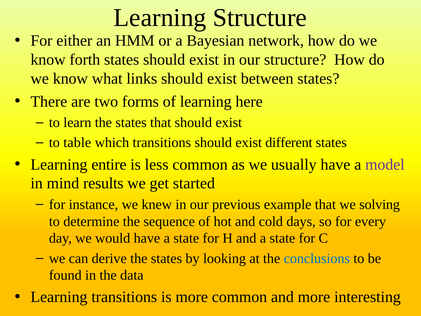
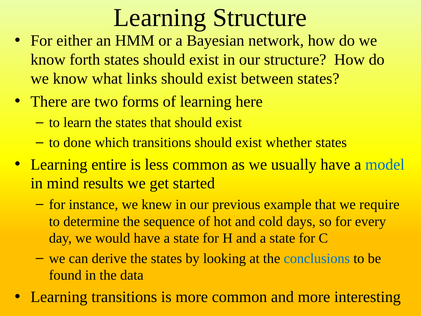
table: table -> done (77, 143)
different: different -> whether (289, 143)
model colour: purple -> blue (385, 164)
solving: solving -> require (379, 204)
